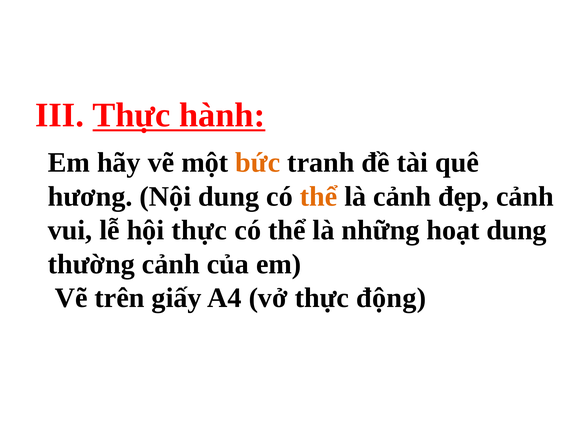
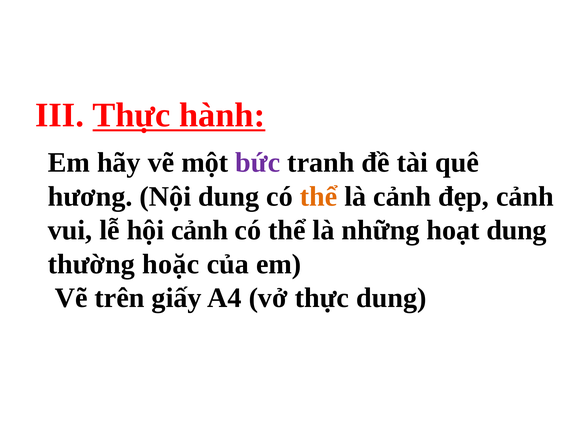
bức colour: orange -> purple (258, 162)
hội thực: thực -> cảnh (200, 230)
thường cảnh: cảnh -> hoặc (171, 264)
thực động: động -> dung (391, 297)
